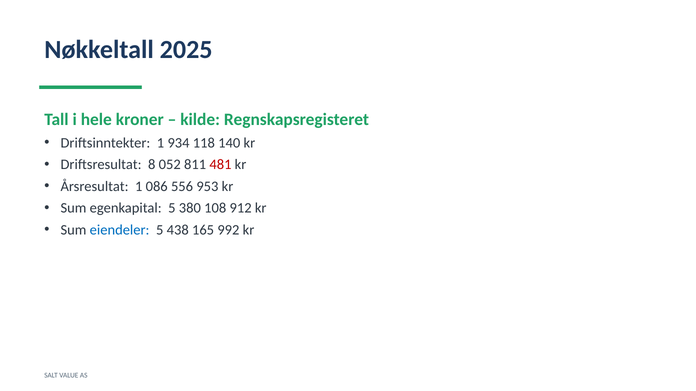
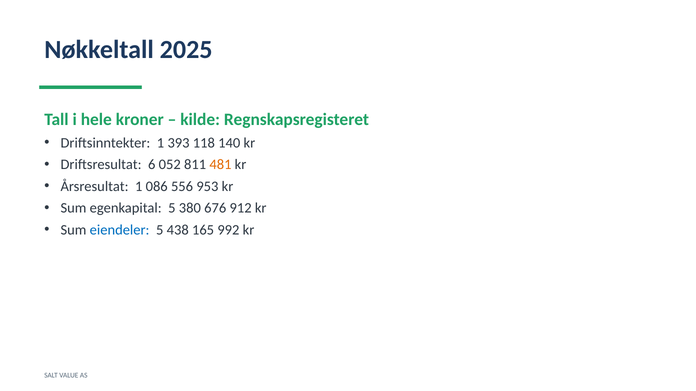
934: 934 -> 393 (179, 143)
8: 8 -> 6 (152, 165)
481 colour: red -> orange (220, 165)
108: 108 -> 676 (215, 208)
